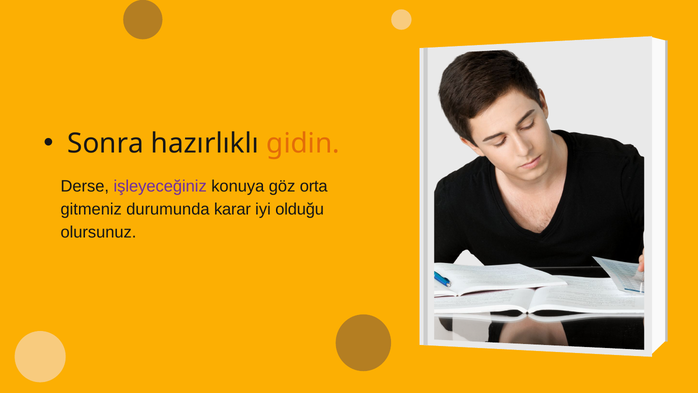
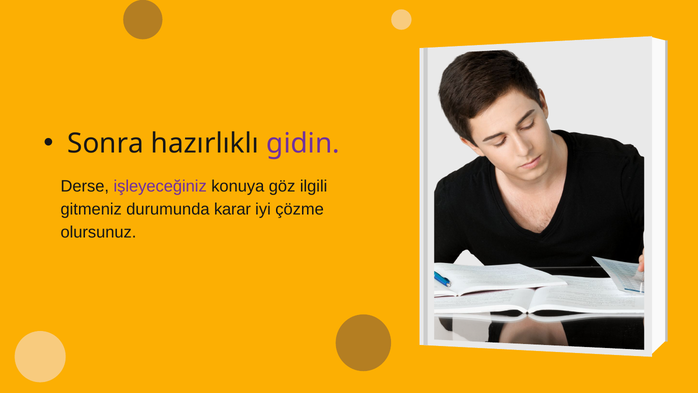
gidin colour: orange -> purple (303, 144)
orta: orta -> ilgili (314, 186)
olduğu: olduğu -> çözme (300, 209)
